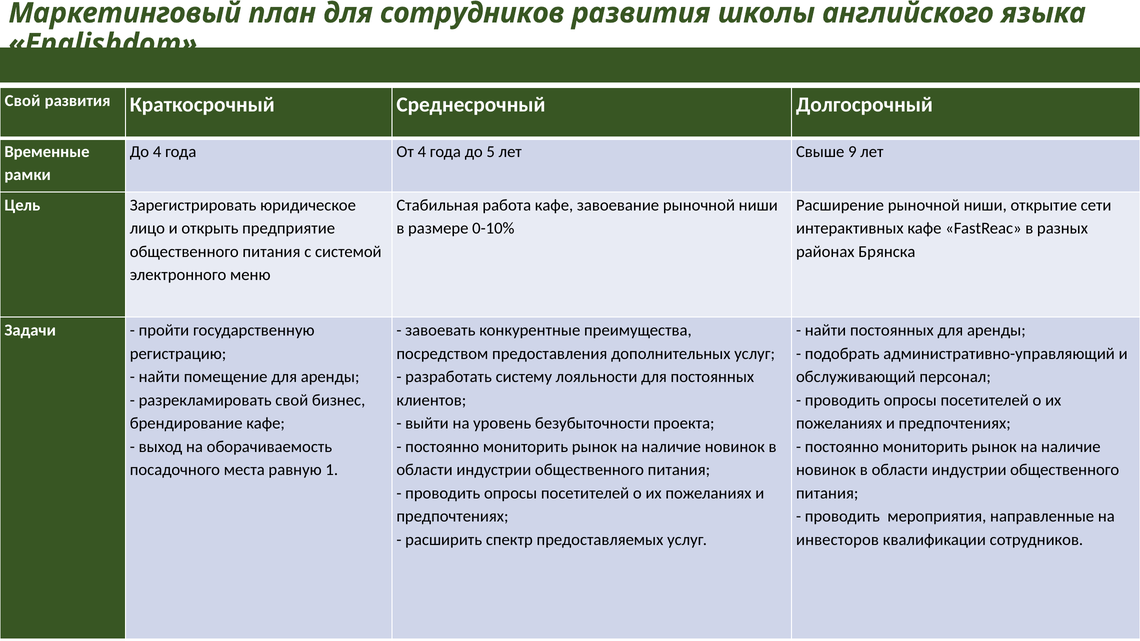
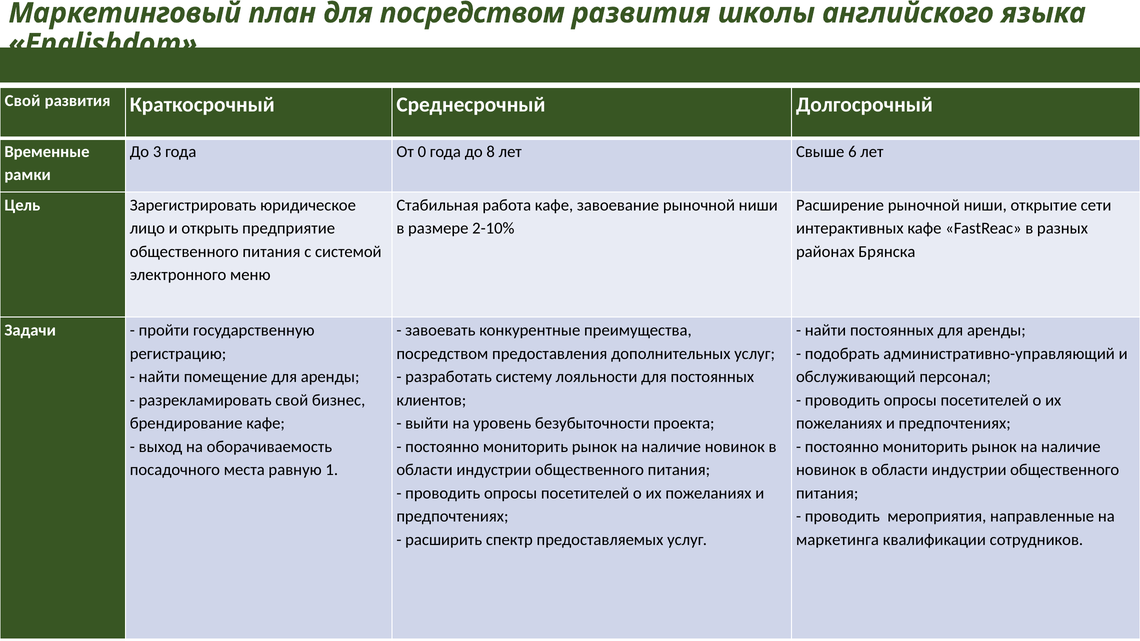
для сотрудников: сотрудников -> посредством (472, 13)
До 4: 4 -> 3 (157, 152)
От 4: 4 -> 0 (422, 152)
5: 5 -> 8 (491, 152)
9: 9 -> 6 (852, 152)
0-10%: 0-10% -> 2-10% (493, 229)
инвесторов: инвесторов -> маркетинга (837, 540)
